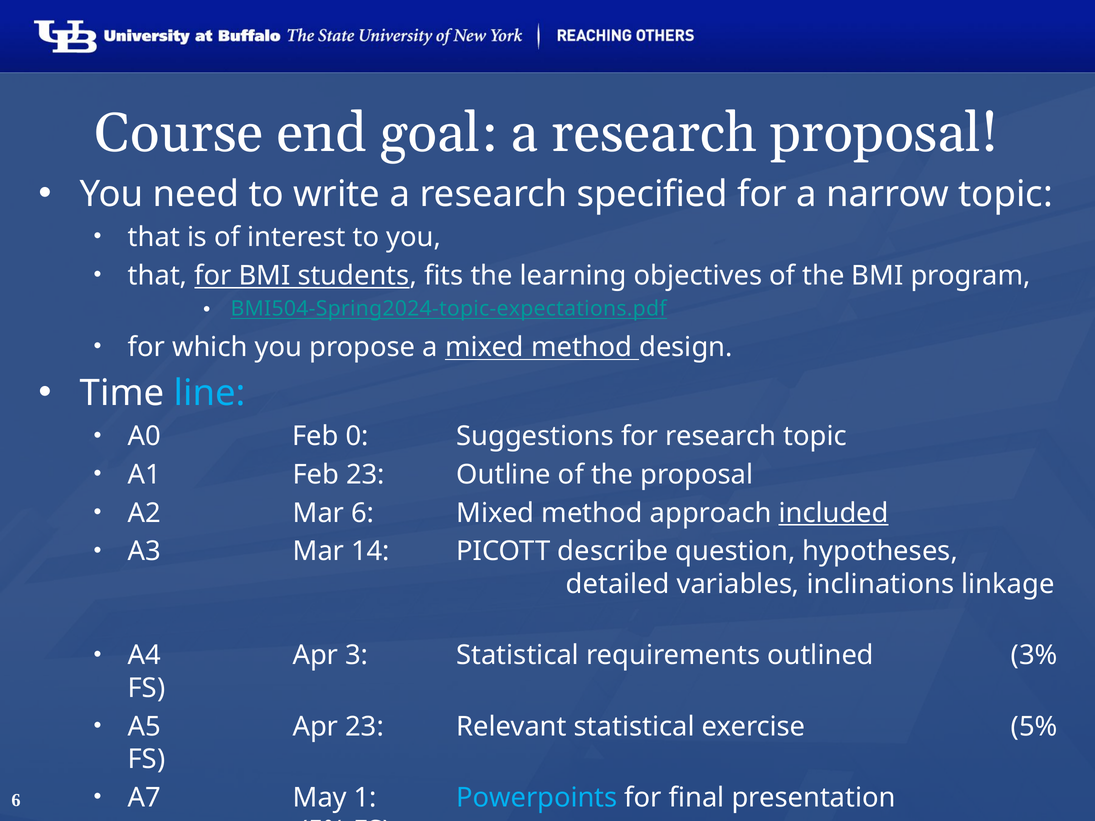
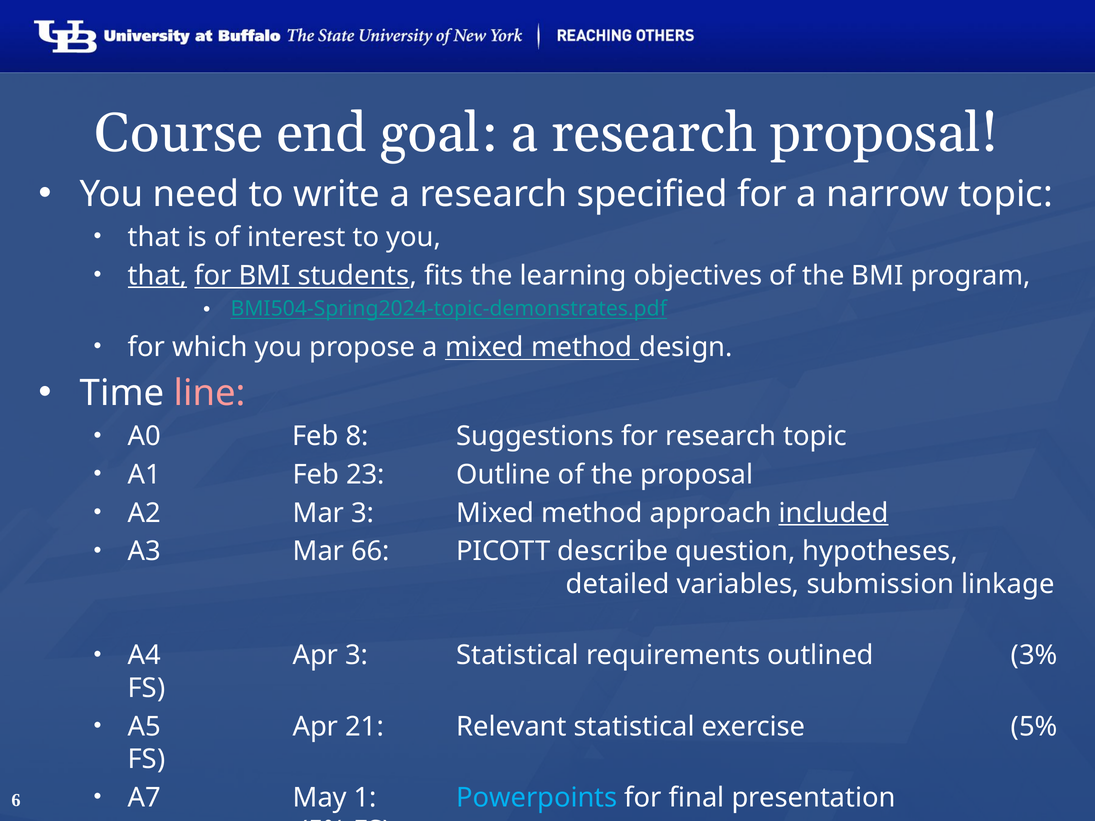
that underline: none -> present (158, 276)
BMI504-Spring2024-topic-expectations.pdf: BMI504-Spring2024-topic-expectations.pdf -> BMI504-Spring2024-topic-demonstrates.pdf (449, 309)
line colour: light blue -> pink (210, 393)
0: 0 -> 8 (357, 437)
Mar 6: 6 -> 3 (363, 513)
14: 14 -> 66 (371, 552)
inclinations: inclinations -> submission (880, 584)
Apr 23: 23 -> 21 (365, 727)
